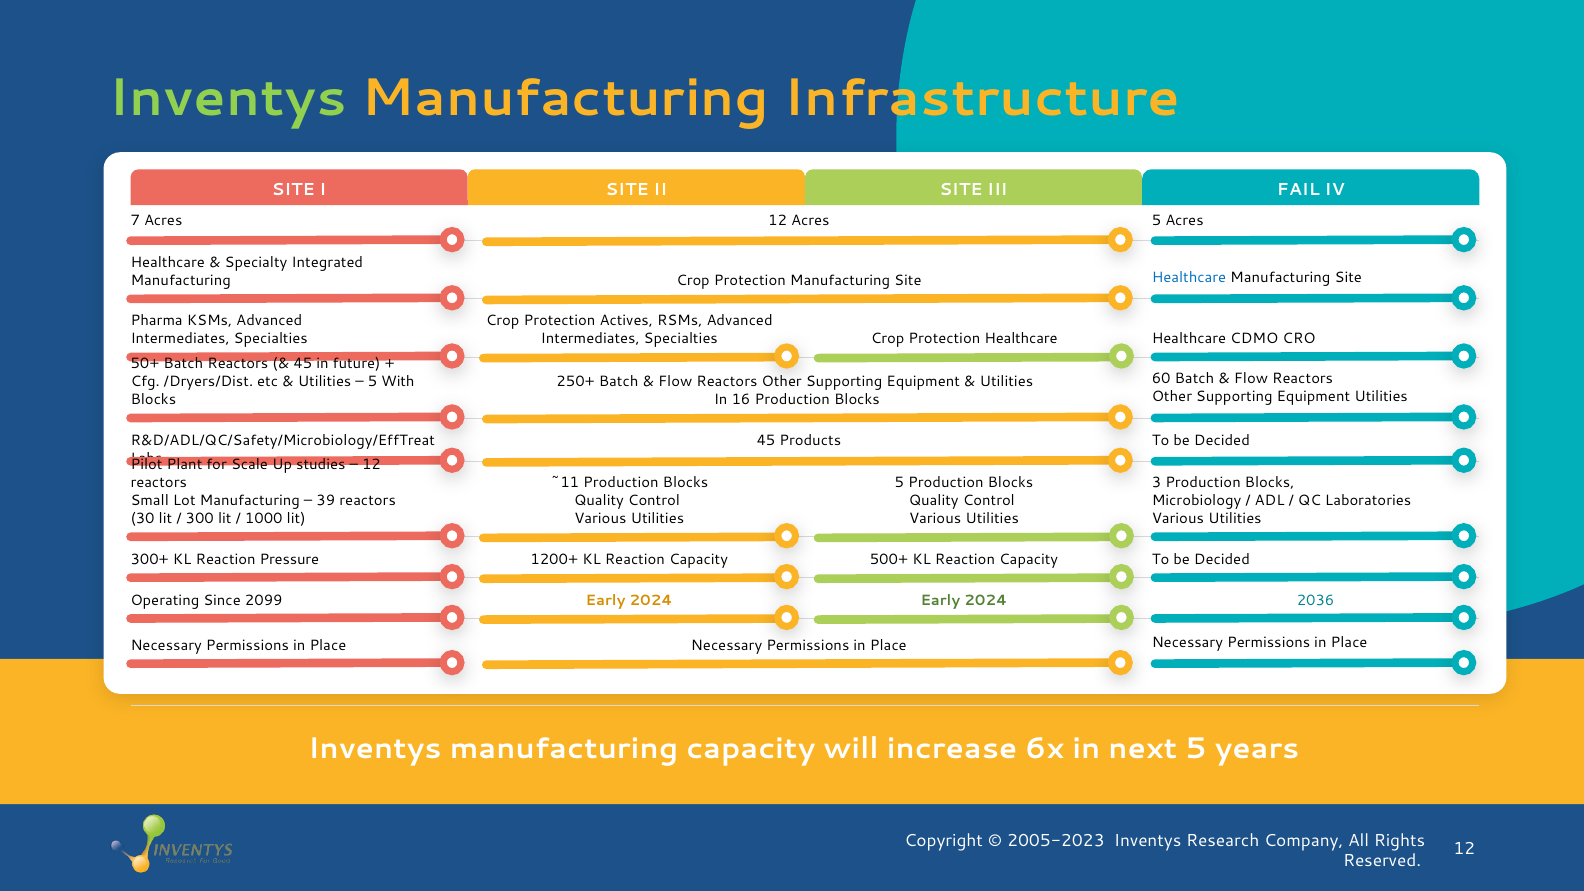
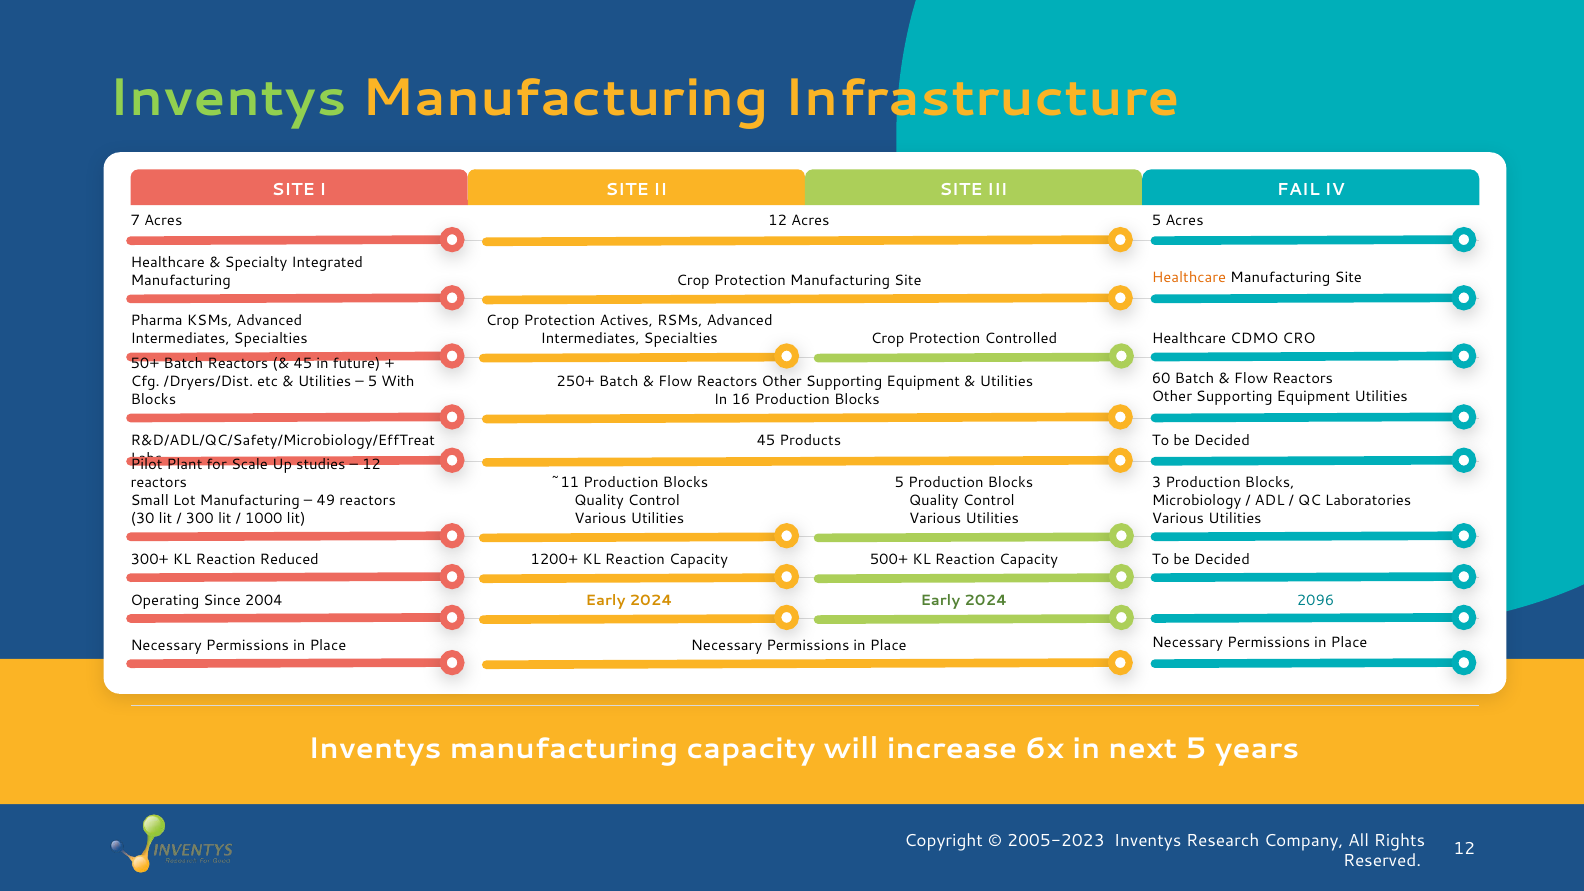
Healthcare colour: blue -> orange (1189, 278)
Protection Healthcare: Healthcare -> Controlled (1021, 339)
39: 39 -> 49 (326, 501)
Pressure: Pressure -> Reduced (289, 559)
2099: 2099 -> 2004 (264, 600)
2036: 2036 -> 2096 (1316, 600)
